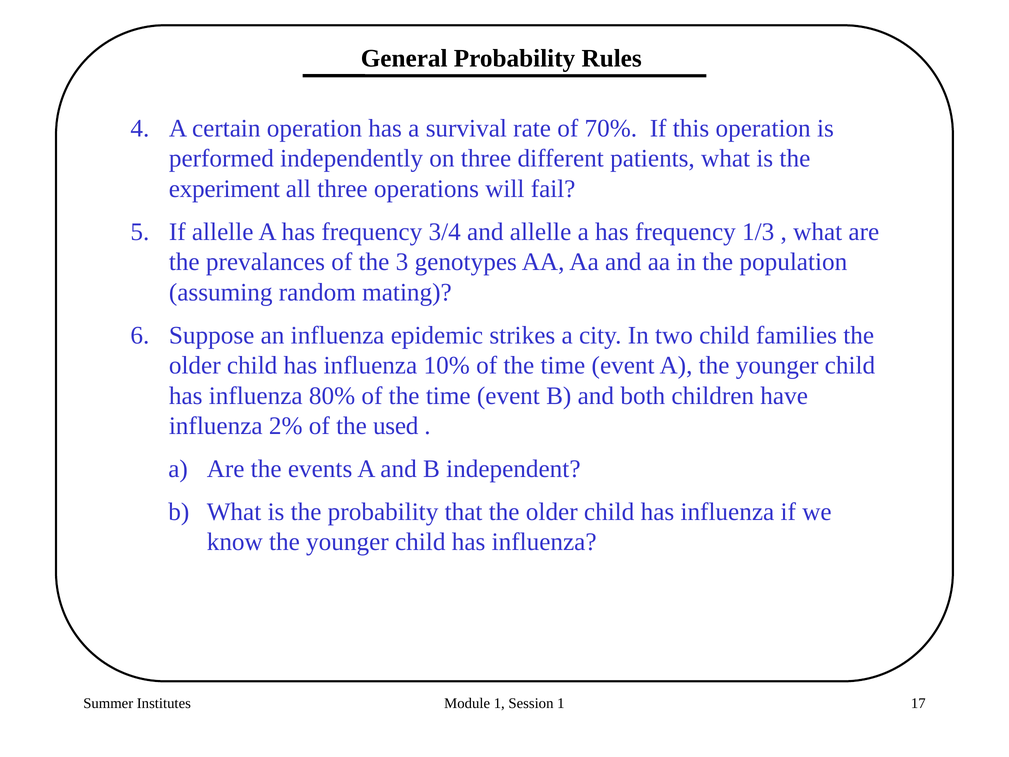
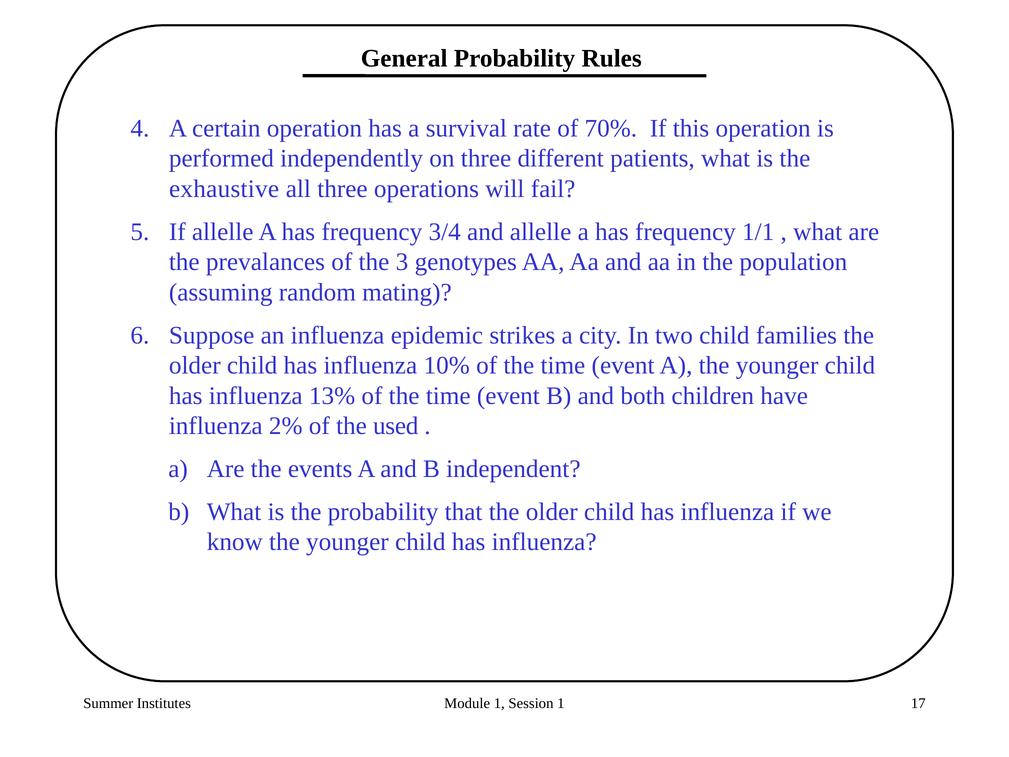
experiment: experiment -> exhaustive (224, 189)
1/3: 1/3 -> 1/1 (758, 232)
80%: 80% -> 13% (332, 396)
